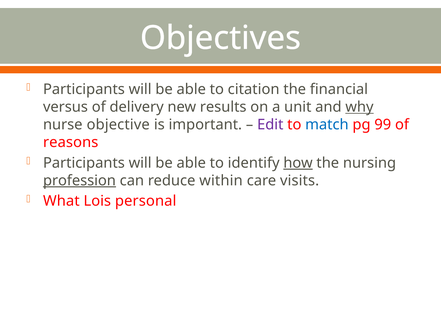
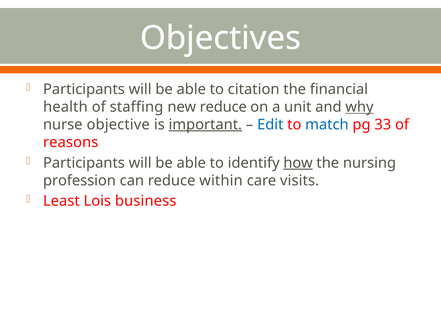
versus: versus -> health (65, 107)
delivery: delivery -> staffing (137, 107)
new results: results -> reduce (223, 107)
important underline: none -> present (205, 125)
Edit colour: purple -> blue (270, 125)
99: 99 -> 33 (383, 125)
profession underline: present -> none (79, 180)
What: What -> Least (61, 201)
personal: personal -> business (146, 201)
